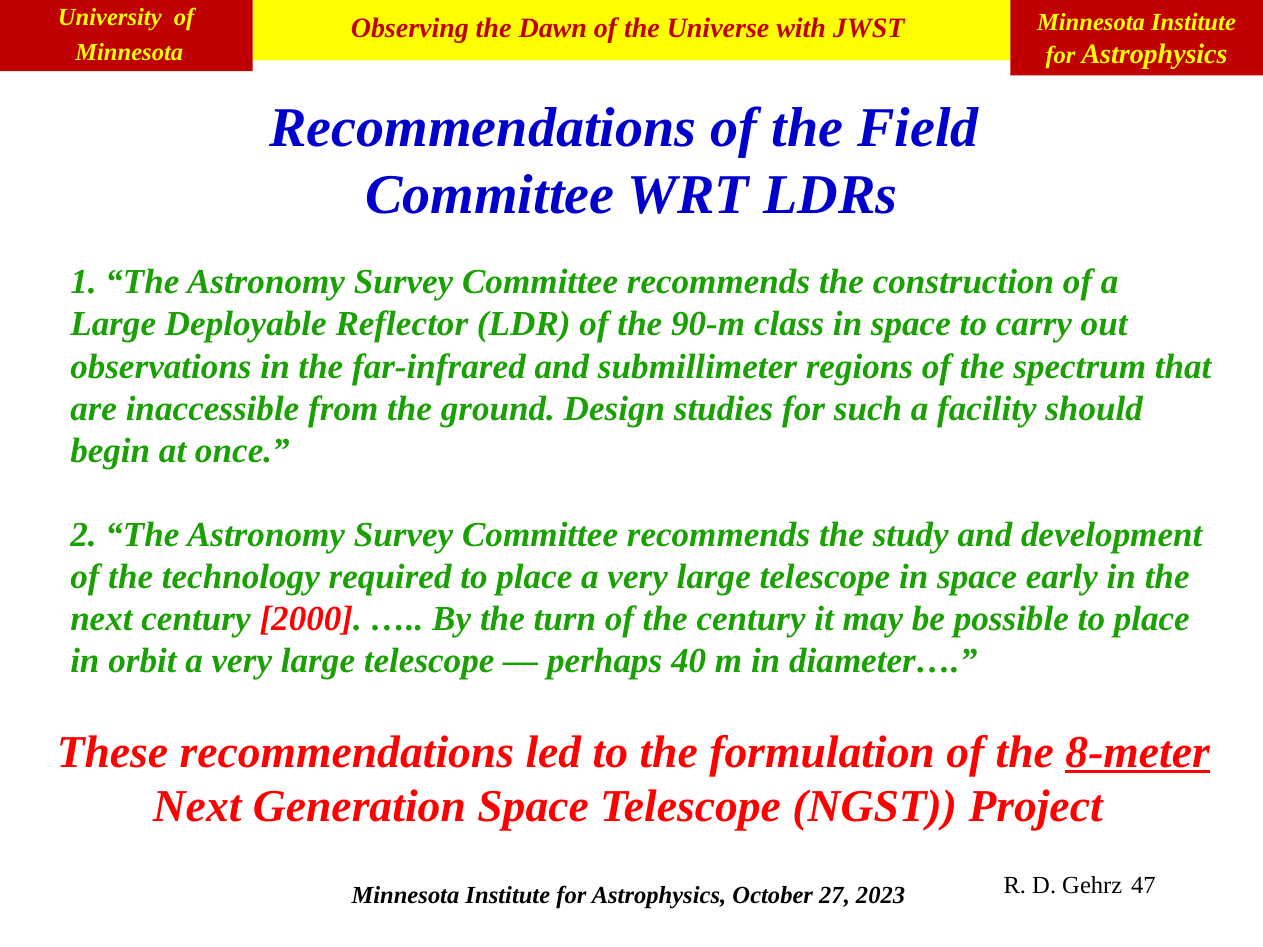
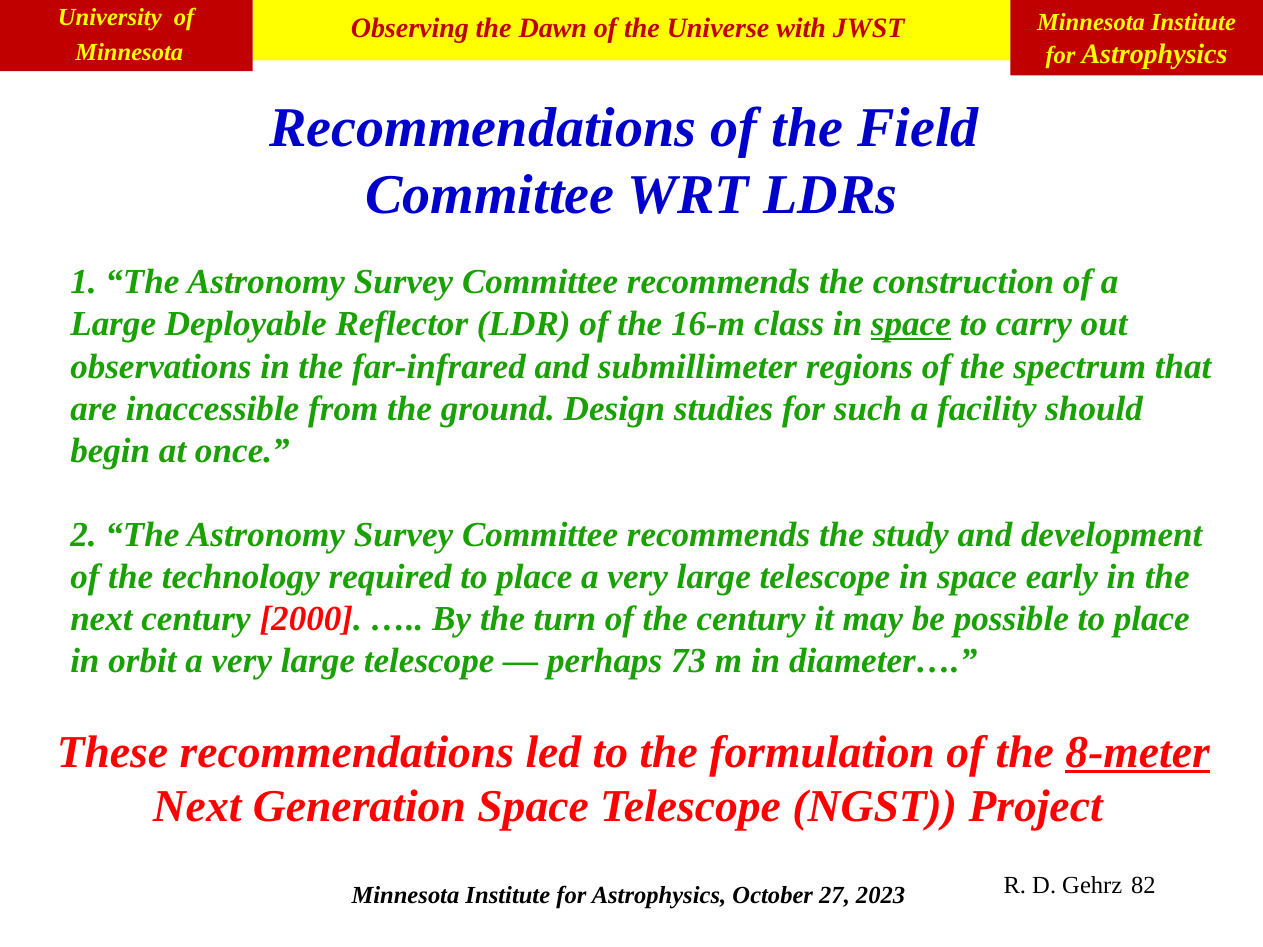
90-m: 90-m -> 16-m (708, 324)
space underline: none -> present (911, 324)
40: 40 -> 73 (689, 661)
47: 47 -> 82 (1143, 886)
